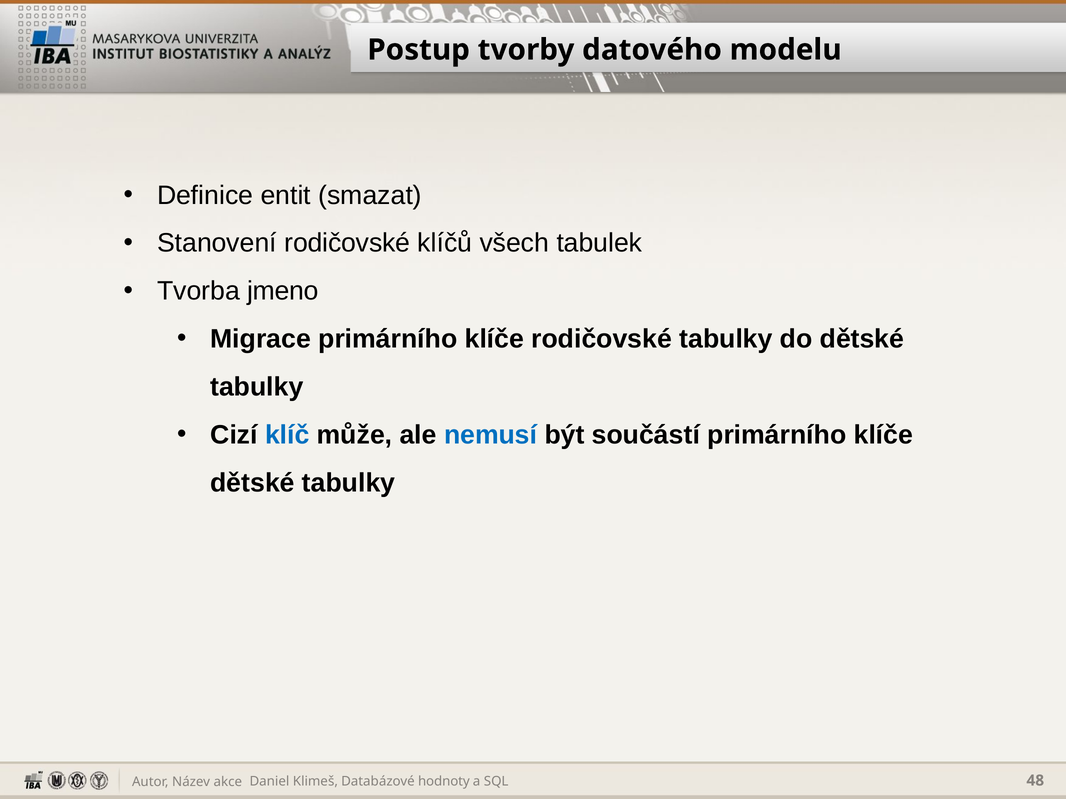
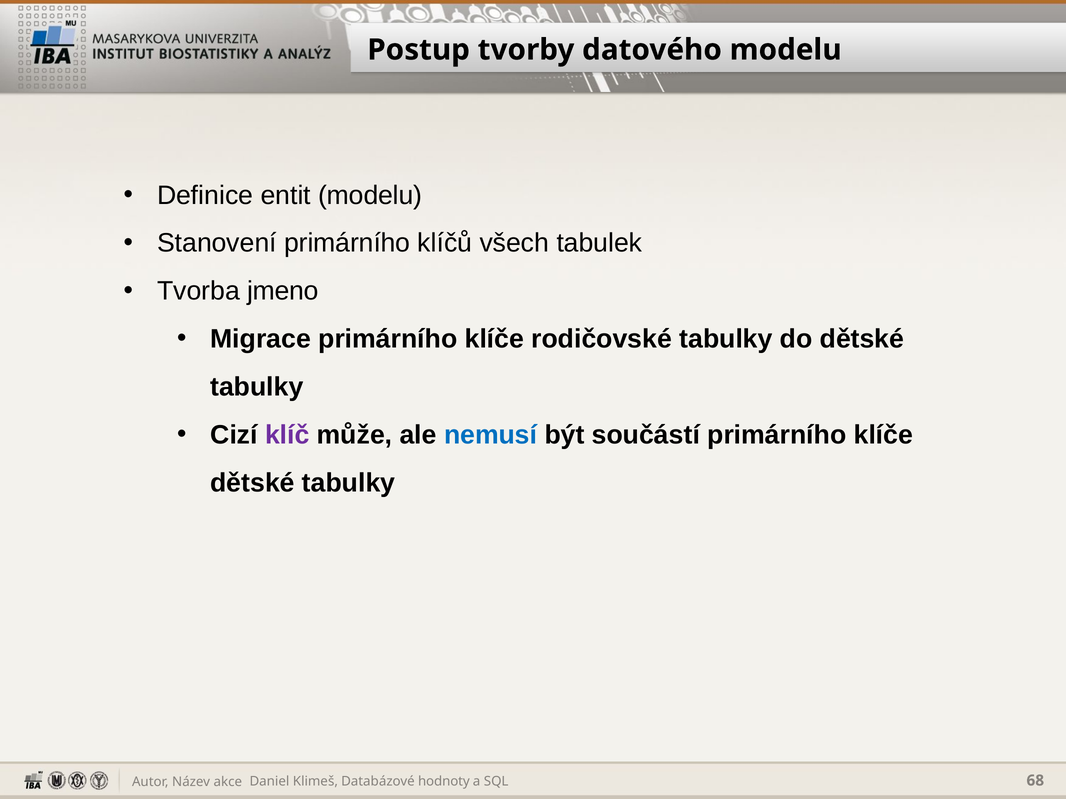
entit smazat: smazat -> modelu (370, 195)
Stanovení rodičovské: rodičovské -> primárního (347, 243)
klíč colour: blue -> purple (287, 435)
48: 48 -> 68 (1035, 781)
